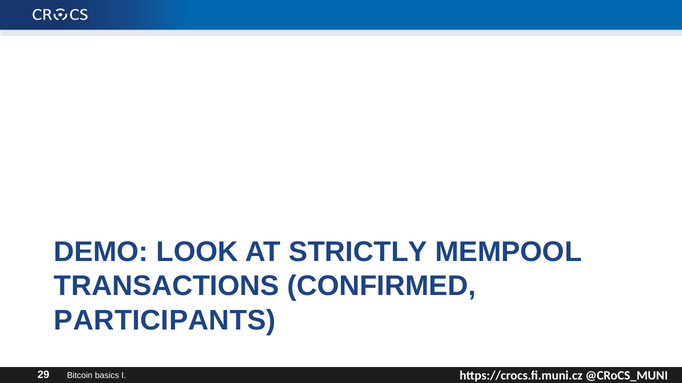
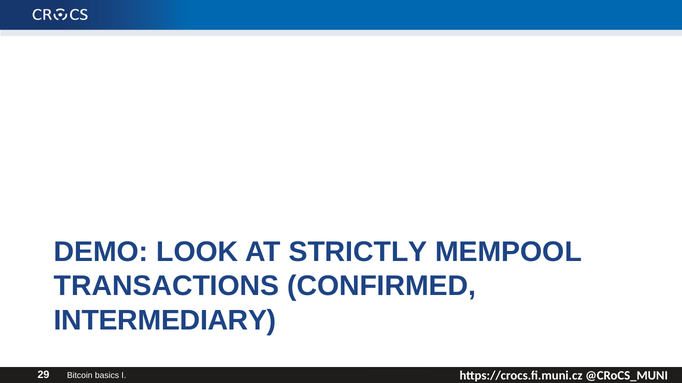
PARTICIPANTS: PARTICIPANTS -> INTERMEDIARY (165, 321)
